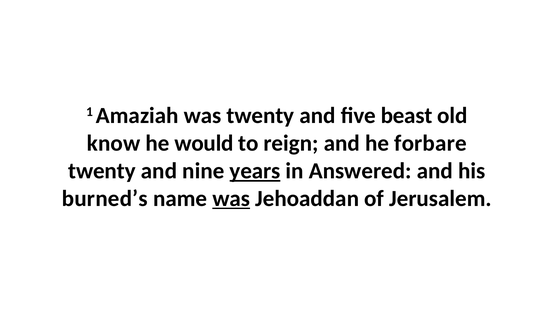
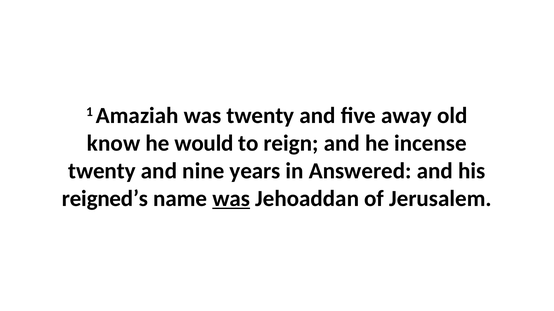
beast: beast -> away (406, 116)
forbare: forbare -> incense (431, 144)
years underline: present -> none (255, 171)
burned’s: burned’s -> reigned’s (105, 199)
